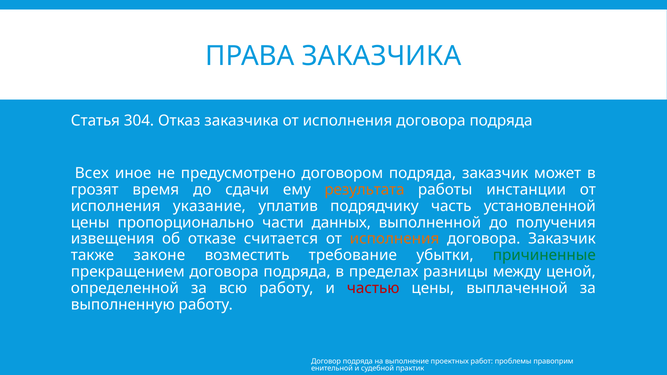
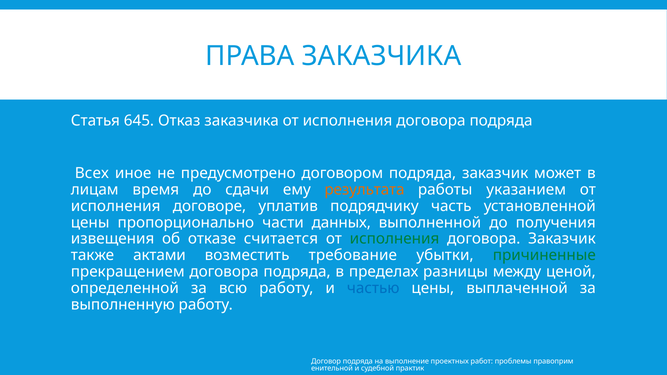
304: 304 -> 645 (139, 121)
грозят: грозят -> лицам (95, 190)
инстанции: инстанции -> указанием (526, 190)
указание: указание -> договоре (209, 206)
исполнения colour: orange -> green (395, 239)
законе: законе -> актами (159, 256)
частью colour: red -> blue (373, 289)
